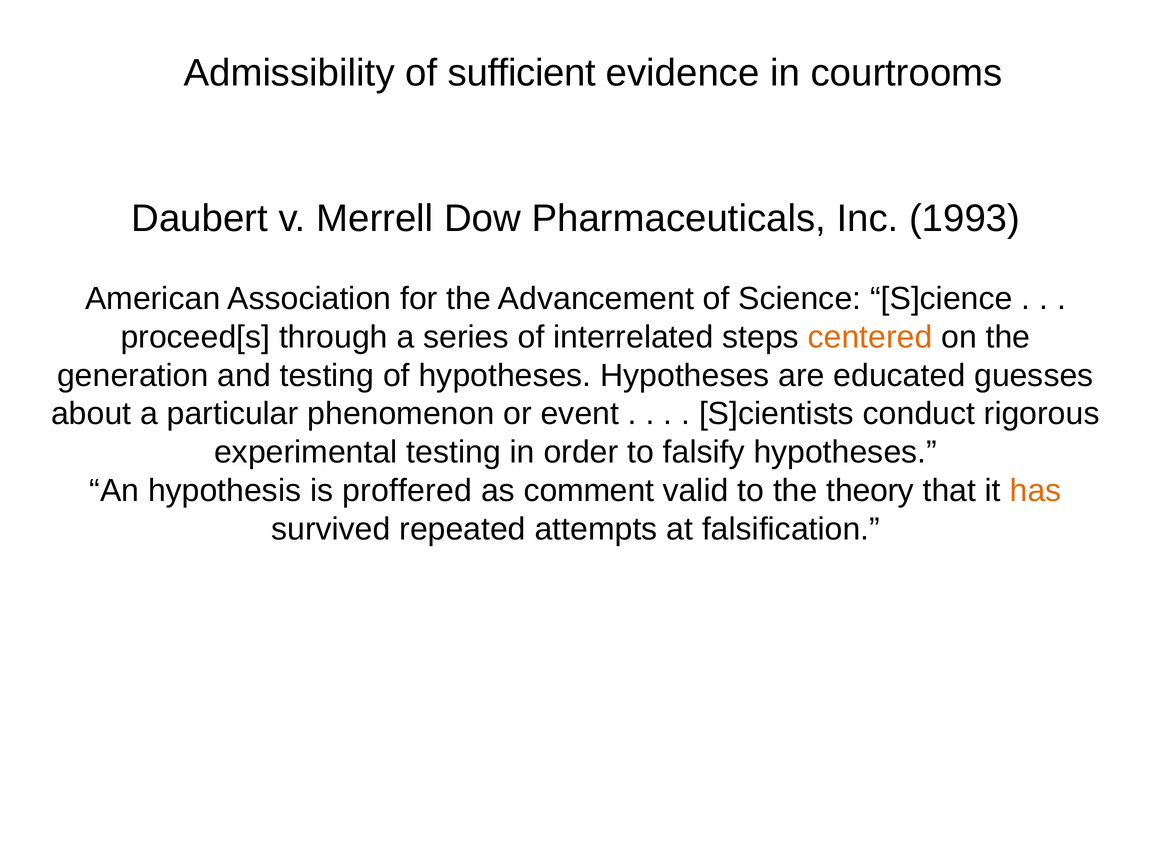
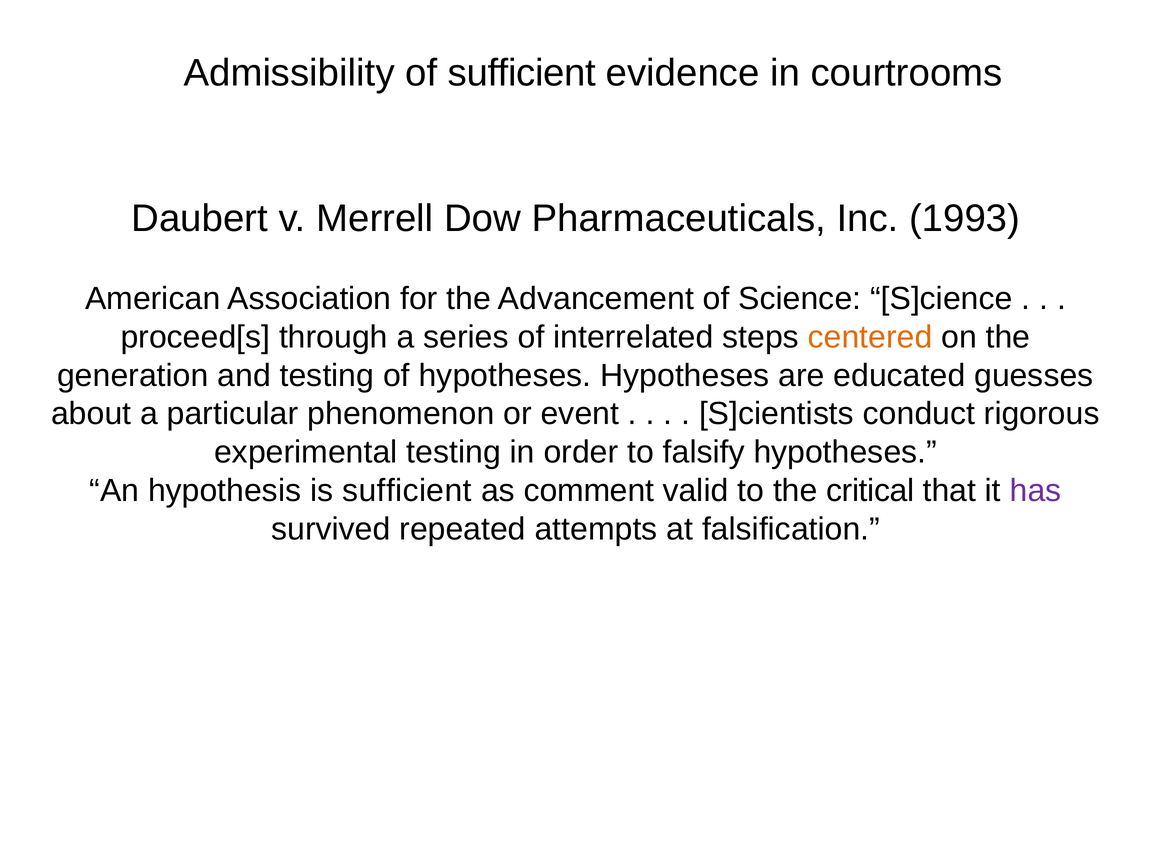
is proffered: proffered -> sufficient (407, 491)
theory: theory -> critical (870, 491)
has colour: orange -> purple (1036, 491)
